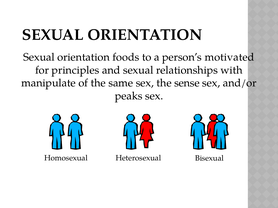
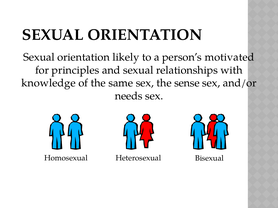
foods: foods -> likely (126, 57)
manipulate: manipulate -> knowledge (48, 83)
peaks: peaks -> needs (129, 96)
